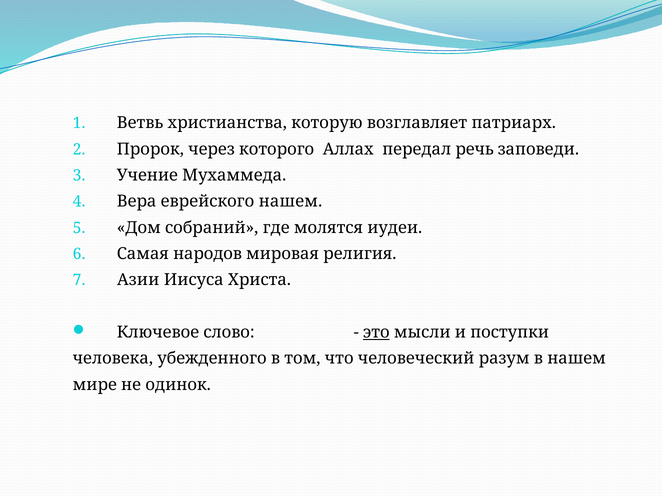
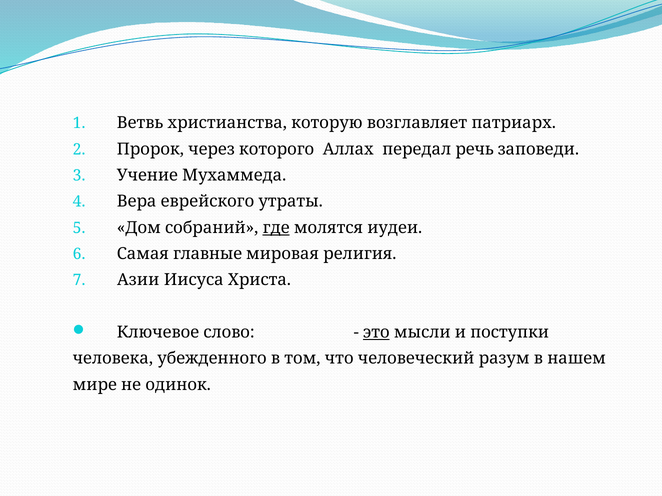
еврейского нашем: нашем -> утраты (291, 202)
где underline: none -> present (276, 228)
народов: народов -> главные (208, 254)
